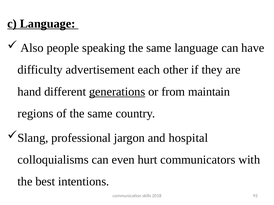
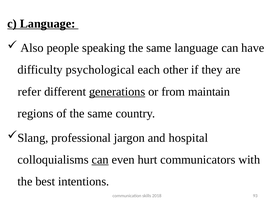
advertisement: advertisement -> psychological (100, 70)
hand: hand -> refer (29, 92)
can underline: none -> present (100, 160)
